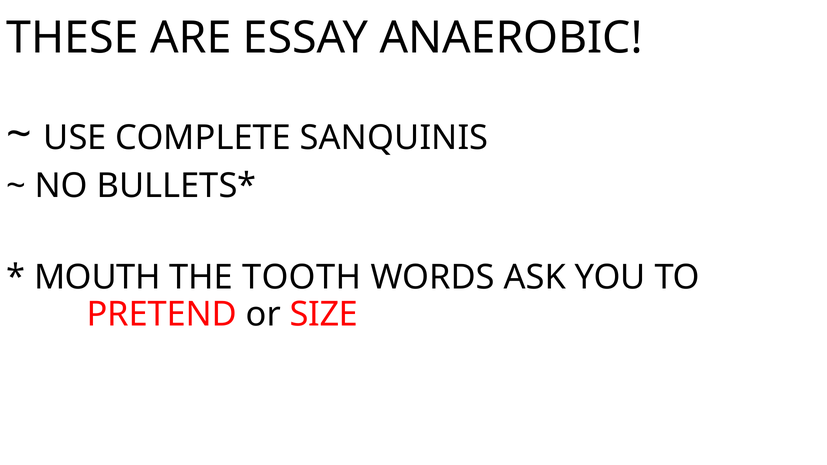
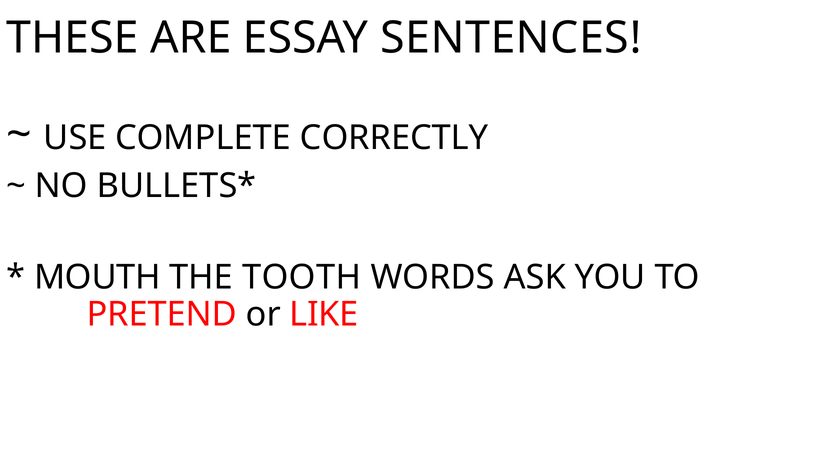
ANAEROBIC: ANAEROBIC -> SENTENCES (511, 38)
SANQUINIS: SANQUINIS -> CORRECTLY (394, 138)
SIZE: SIZE -> LIKE (324, 315)
